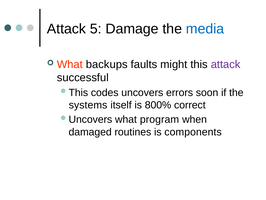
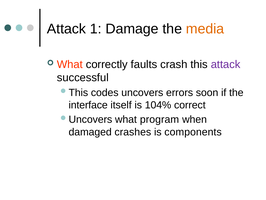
5: 5 -> 1 (96, 29)
media colour: blue -> orange (205, 29)
backups: backups -> correctly (107, 64)
might: might -> crash (174, 64)
systems: systems -> interface (88, 105)
800%: 800% -> 104% (158, 105)
routines: routines -> crashes (133, 132)
